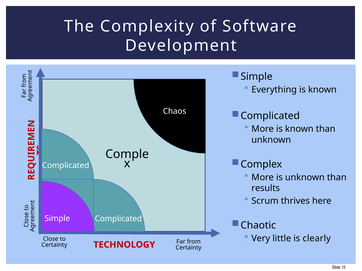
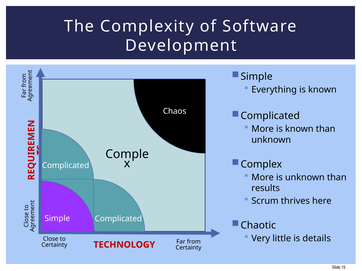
clearly: clearly -> details (317, 239)
